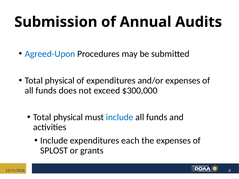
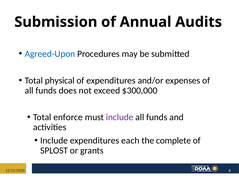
physical: physical -> enforce (68, 117)
include colour: blue -> purple (120, 117)
the expenses: expenses -> complete (174, 141)
